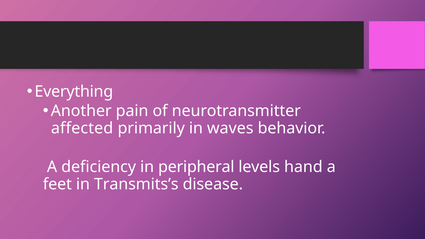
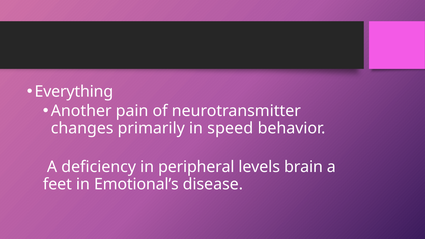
affected: affected -> changes (82, 128)
waves: waves -> speed (230, 128)
hand: hand -> brain (303, 167)
Transmits’s: Transmits’s -> Emotional’s (136, 184)
